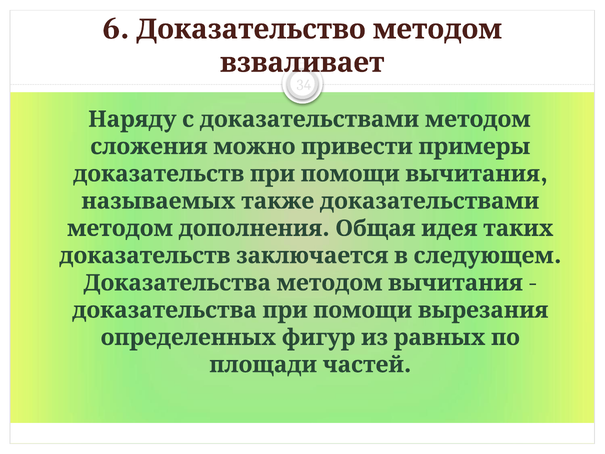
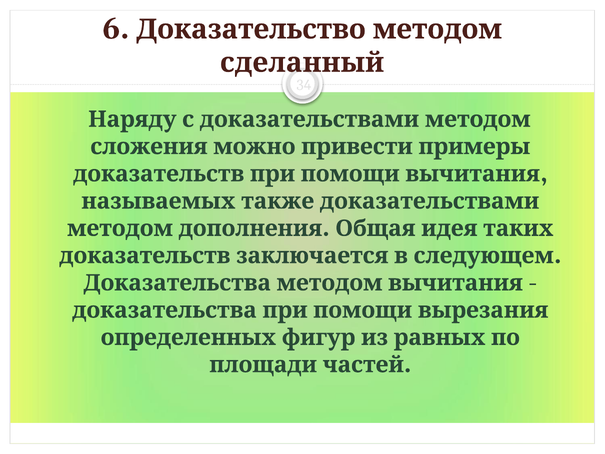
взваливает: взваливает -> сделанный (302, 63)
